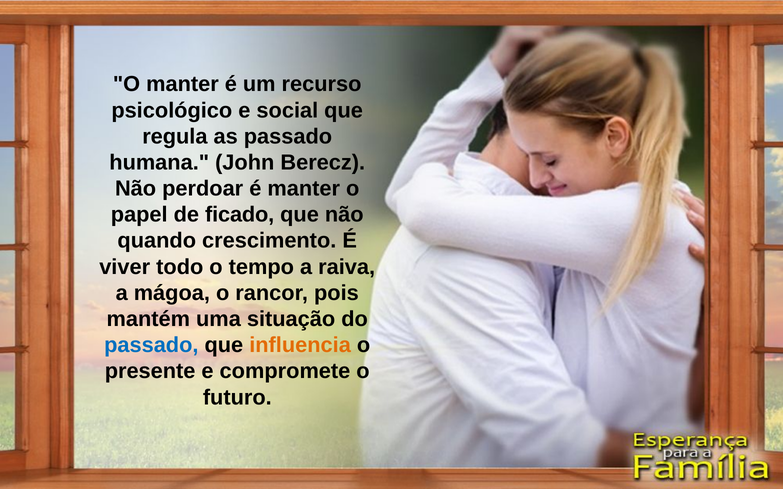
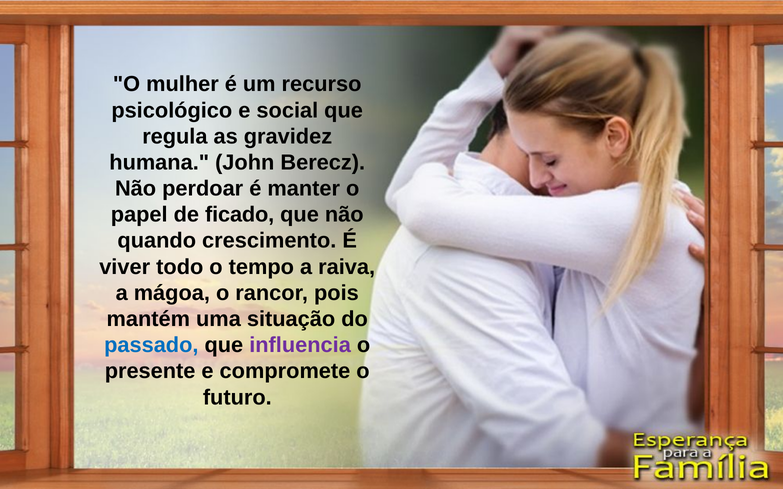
O manter: manter -> mulher (182, 84)
as passado: passado -> gravidez (288, 137)
influencia colour: orange -> purple (300, 345)
